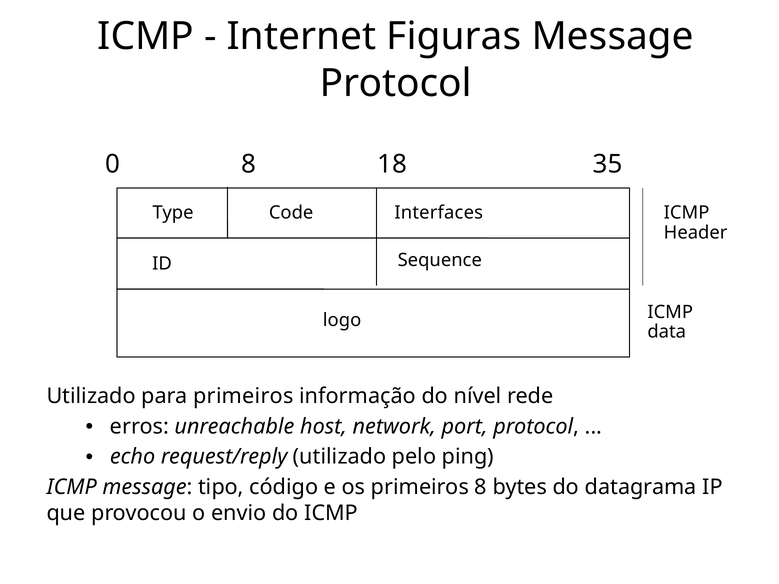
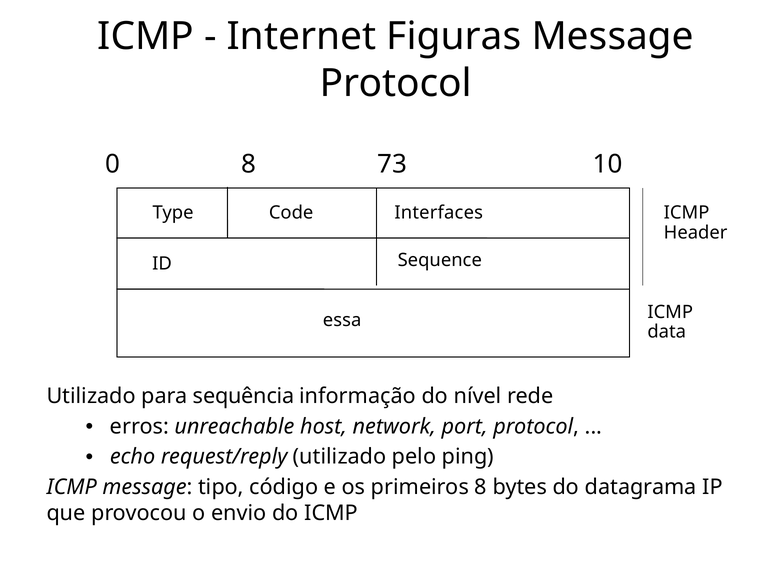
18: 18 -> 73 (392, 164)
35: 35 -> 10 (608, 164)
logo: logo -> essa (342, 320)
para primeiros: primeiros -> sequência (244, 396)
